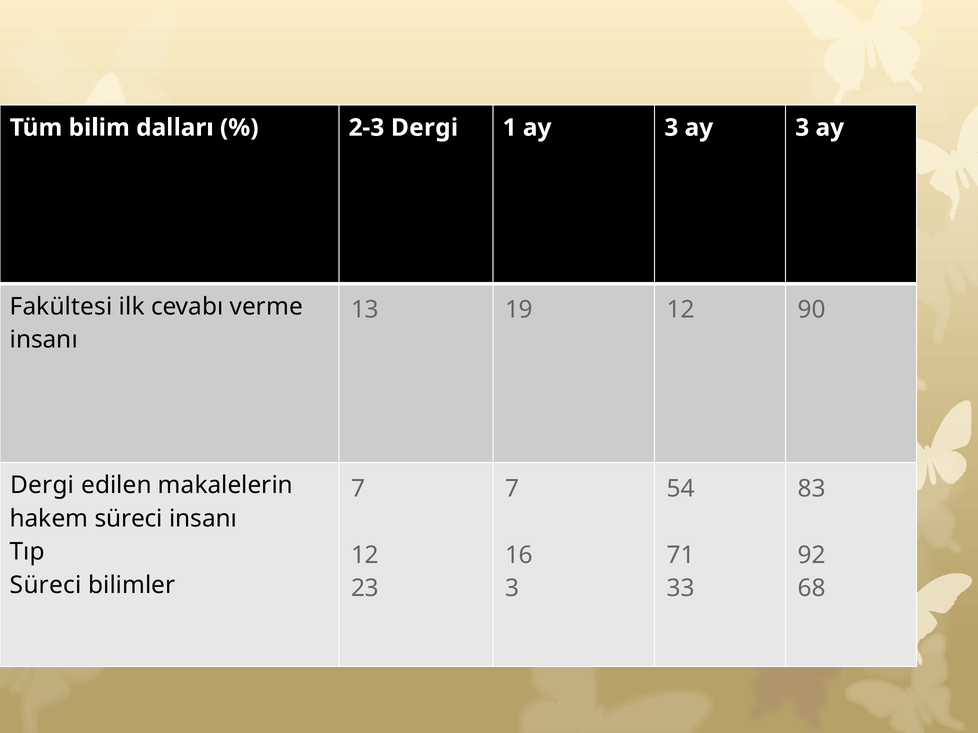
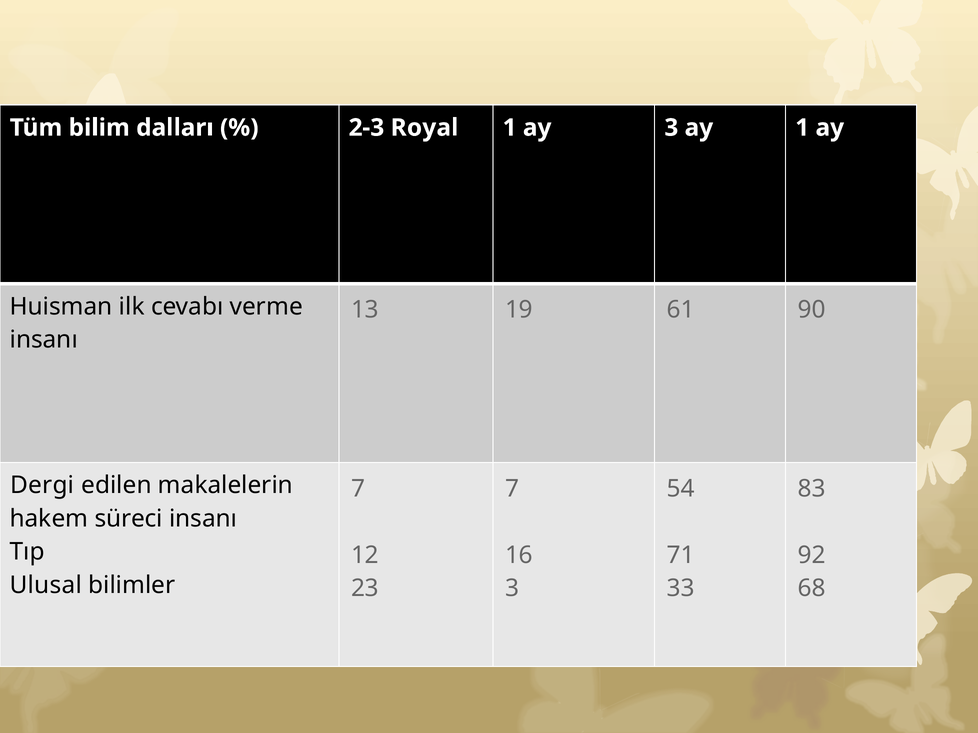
2-3 Dergi: Dergi -> Royal (425, 128)
3 ay 3: 3 -> 1 (802, 128)
Fakültesi: Fakültesi -> Huisman (61, 307)
19 12: 12 -> 61 (681, 310)
Süreci: Süreci -> Ulusal (46, 585)
